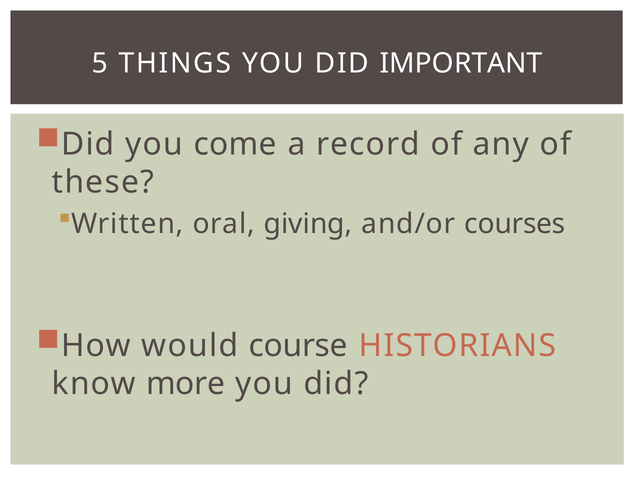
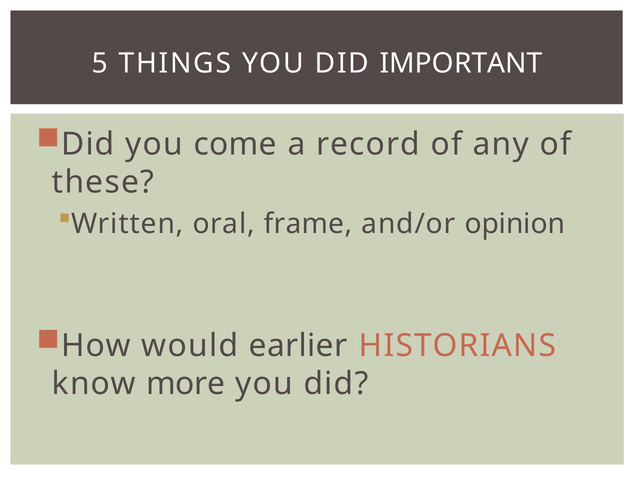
giving: giving -> frame (308, 223)
courses: courses -> opinion (515, 223)
course: course -> earlier (298, 345)
